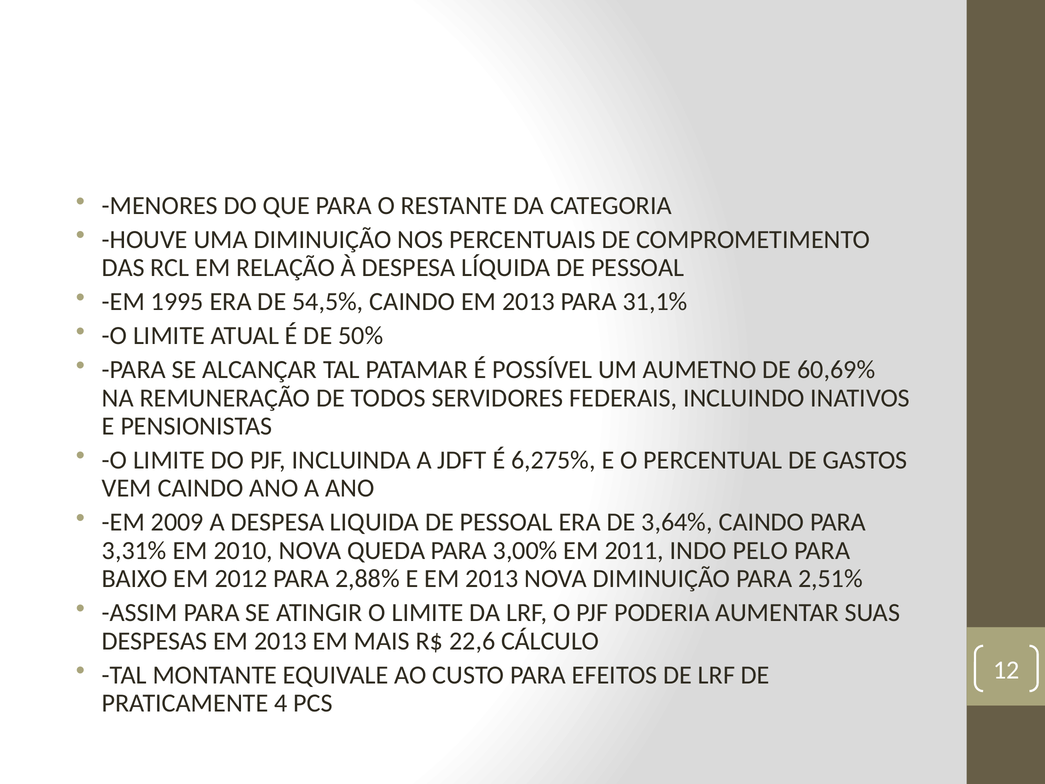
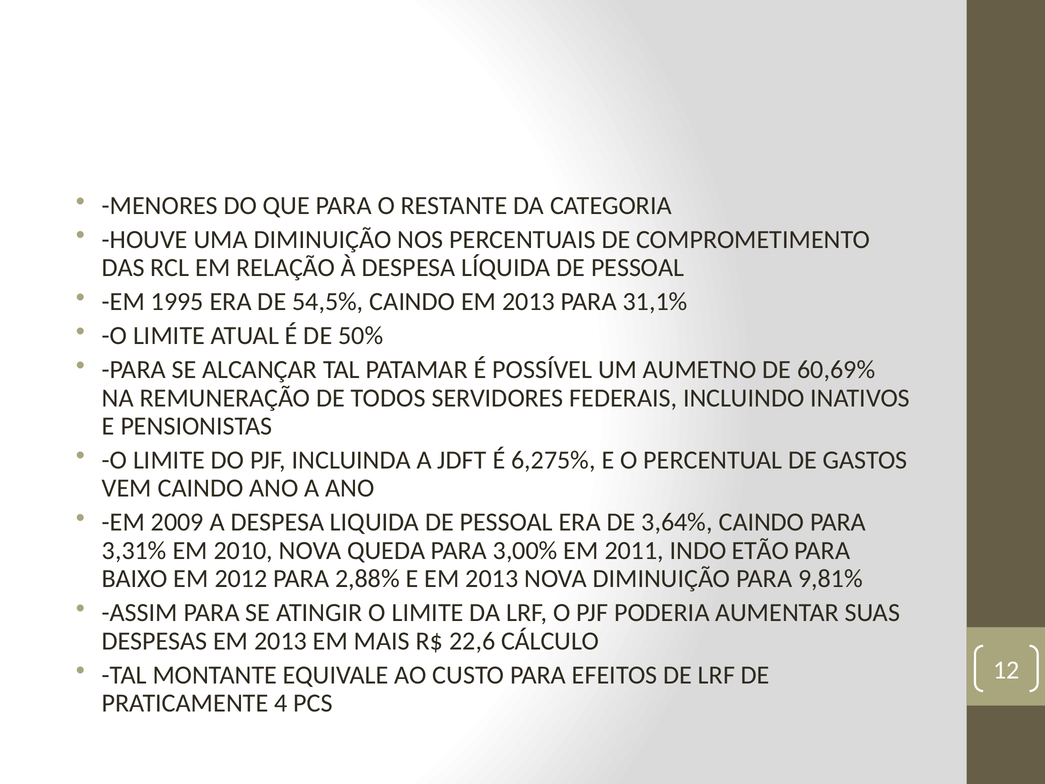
PELO: PELO -> ETÃO (761, 550)
2,51%: 2,51% -> 9,81% (830, 579)
